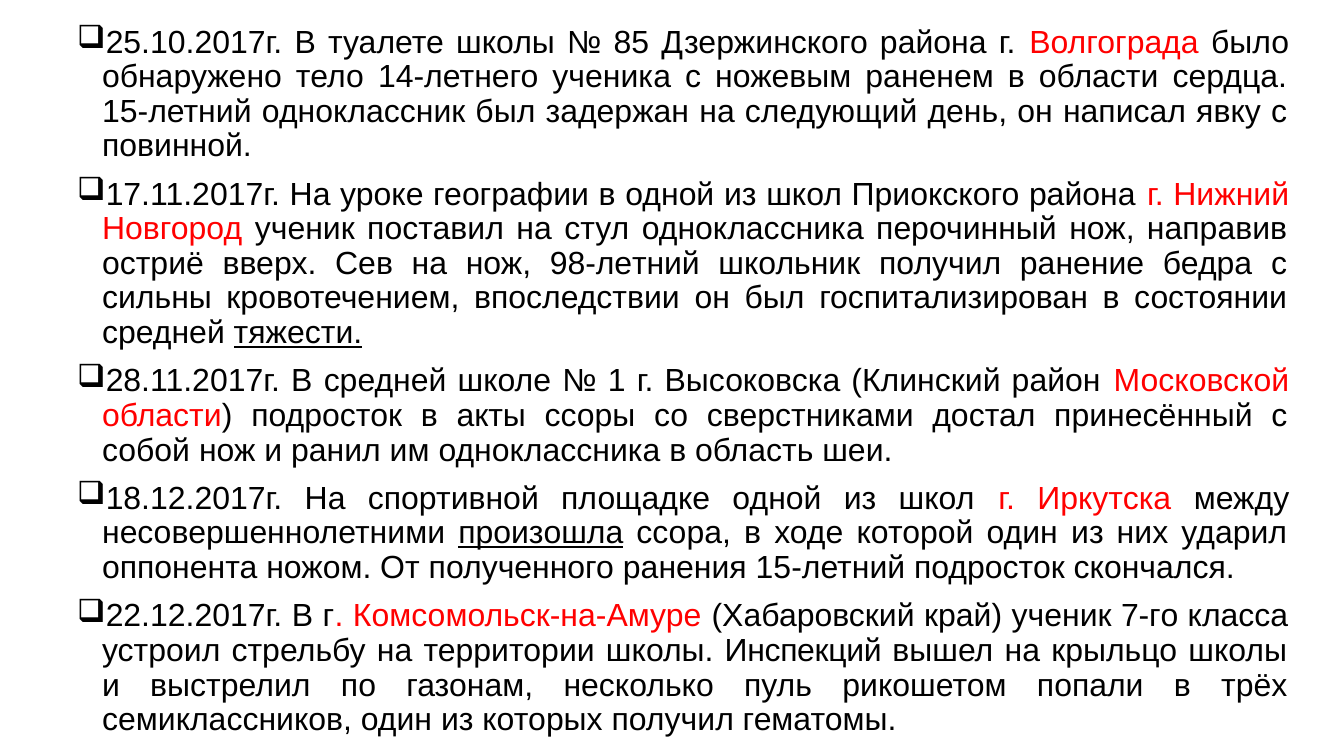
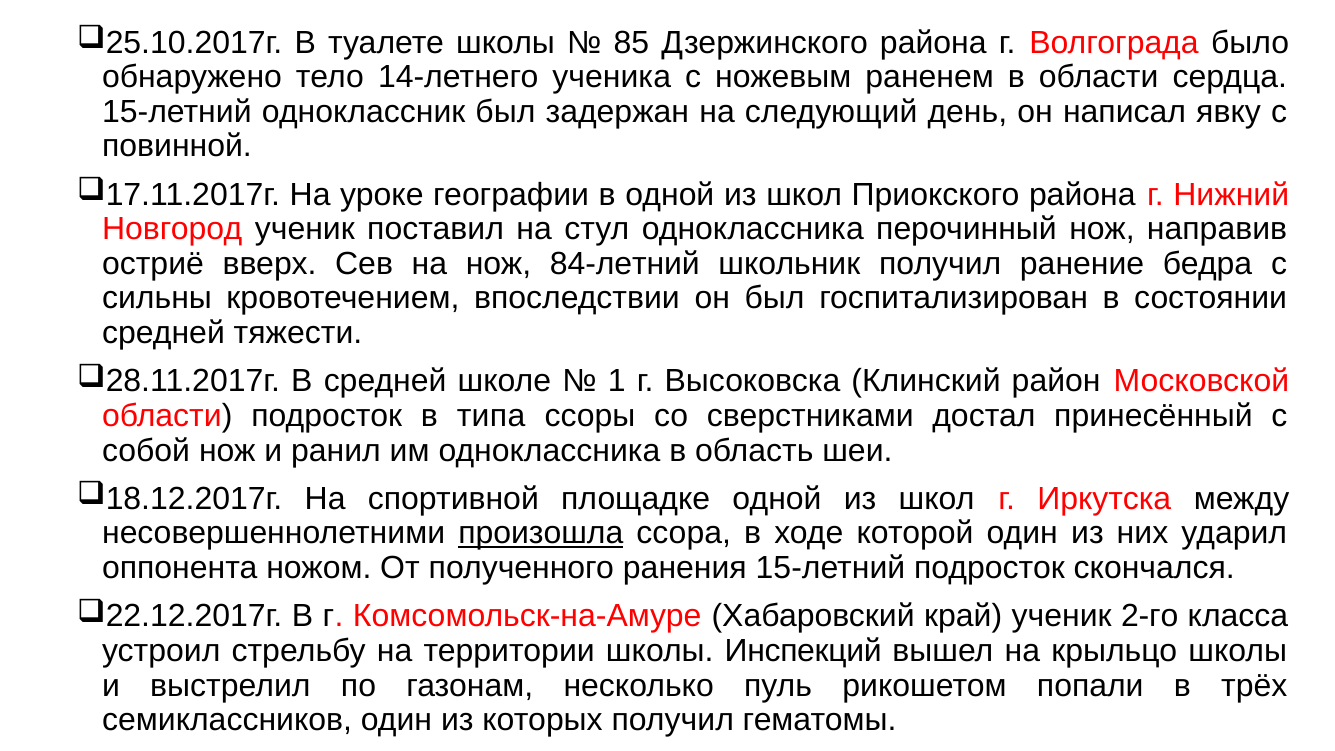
98-летний: 98-летний -> 84-летний (625, 264)
тяжести underline: present -> none (298, 333)
акты: акты -> типа (491, 416)
7-го: 7-го -> 2-го (1150, 616)
